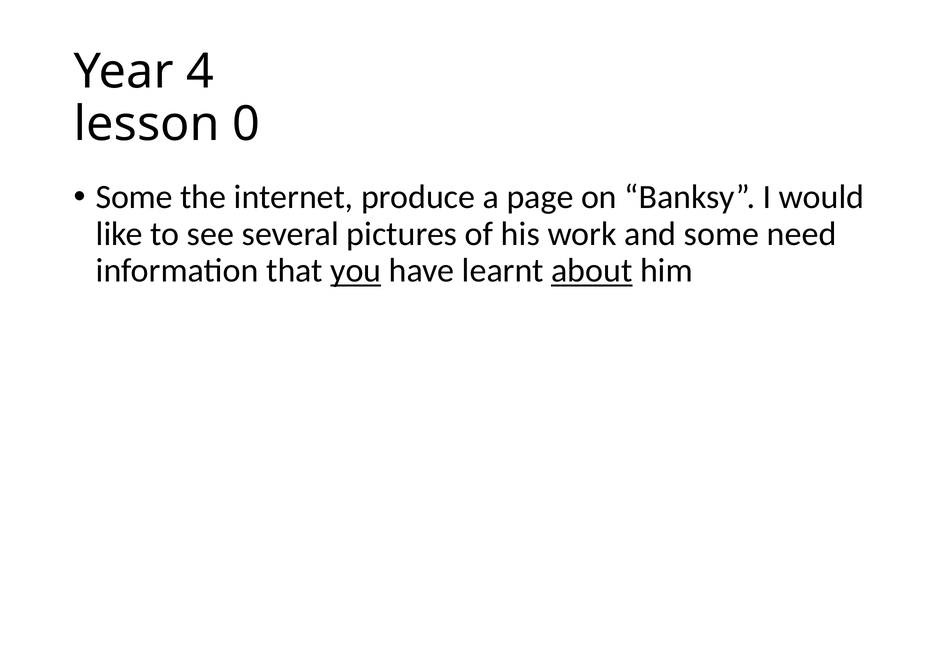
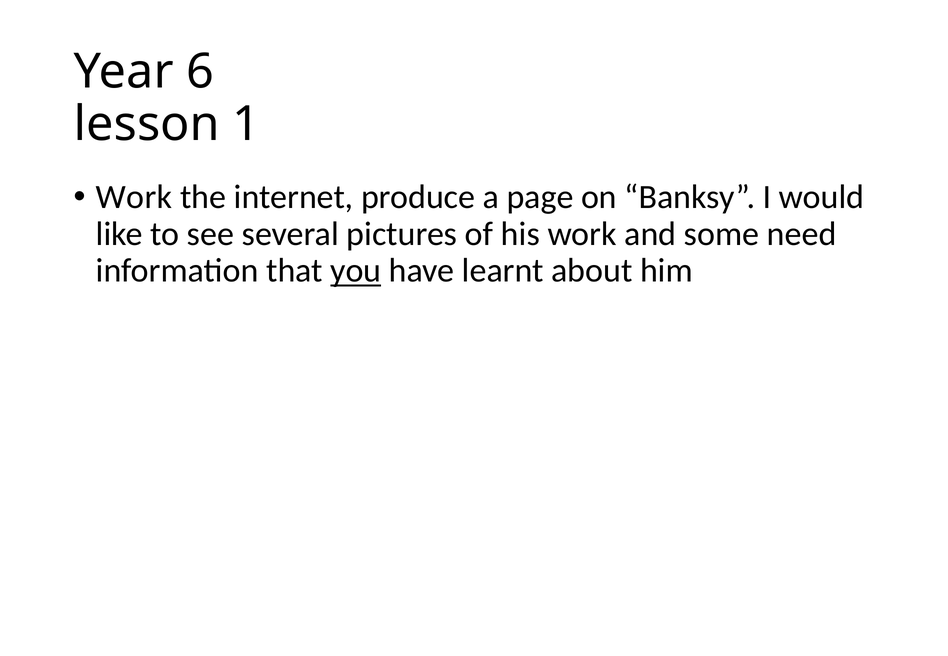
4: 4 -> 6 (200, 72)
0: 0 -> 1 (246, 124)
Some: Some -> Work (134, 197)
about underline: present -> none (592, 271)
